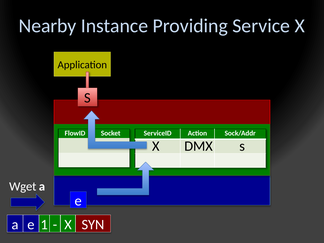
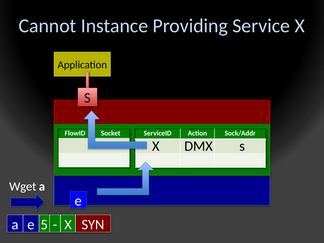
Nearby: Nearby -> Cannot (48, 26)
1: 1 -> 5 (44, 225)
